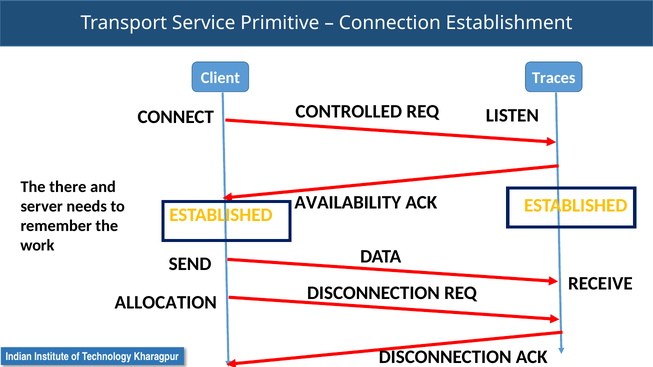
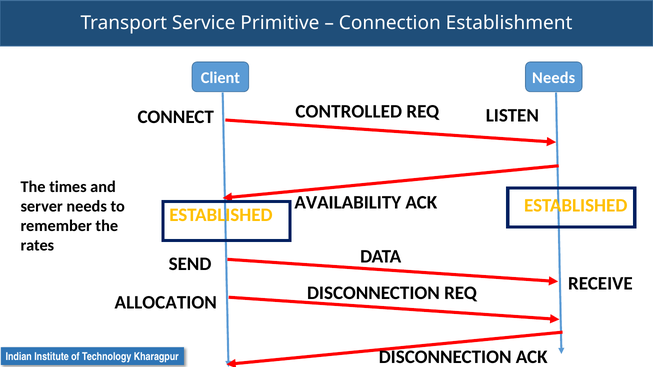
Client Traces: Traces -> Needs (554, 78)
there: there -> times (68, 187)
work: work -> rates (37, 246)
